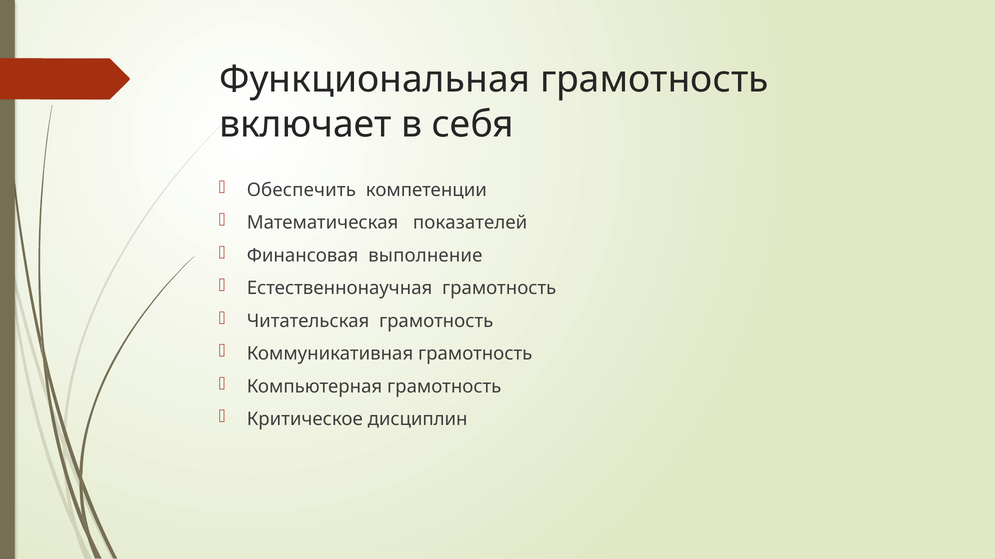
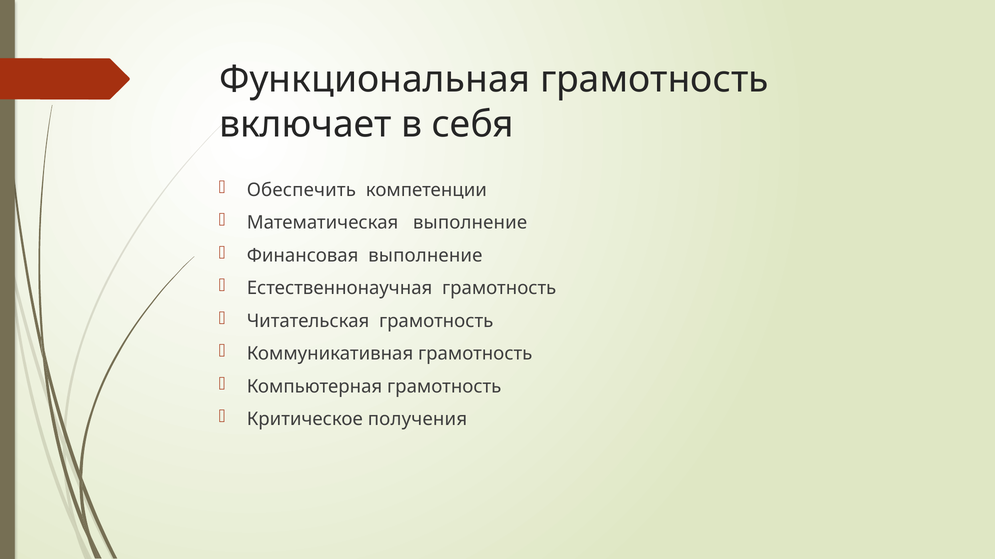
Математическая показателей: показателей -> выполнение (470, 223)
дисциплин: дисциплин -> получения (417, 420)
